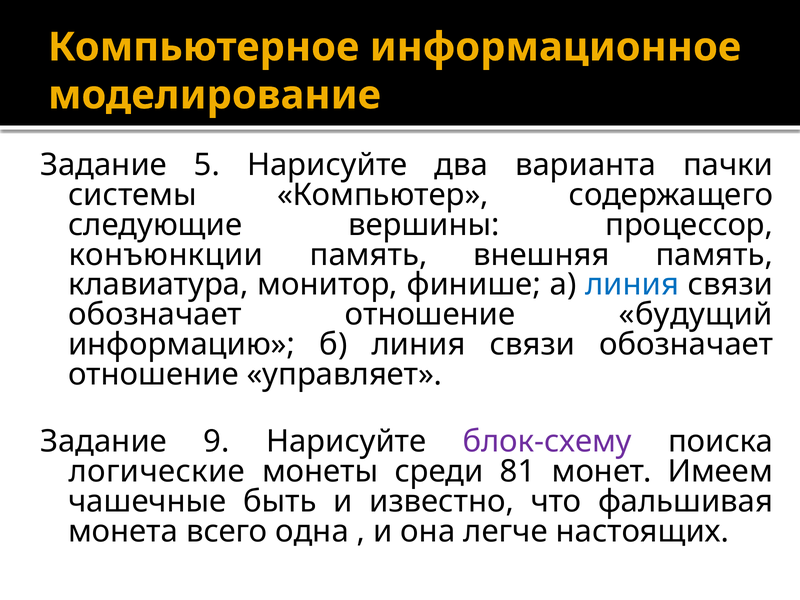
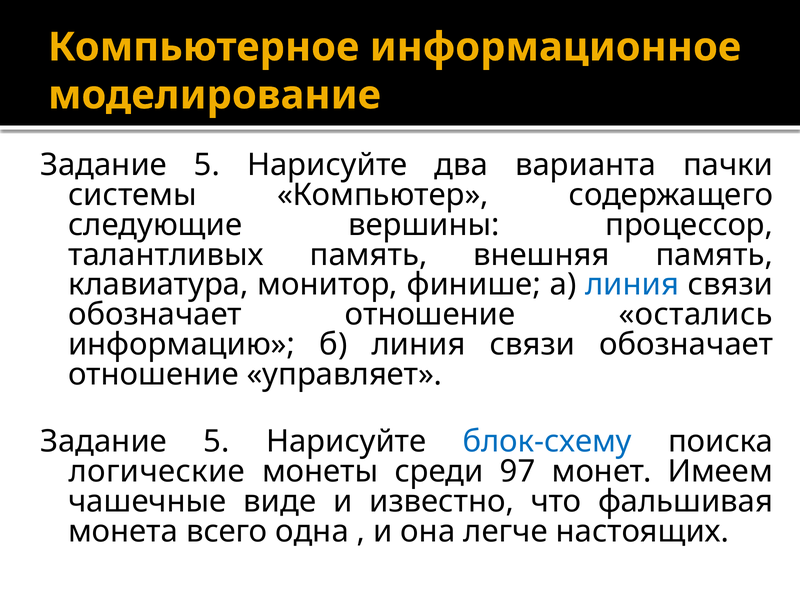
конъюнкции: конъюнкции -> талантливых (166, 255)
будущий: будущий -> остались (696, 315)
9: 9 -> 5 (216, 442)
блок-схему colour: purple -> blue (547, 442)
81: 81 -> 97 (518, 471)
быть: быть -> виде (280, 501)
